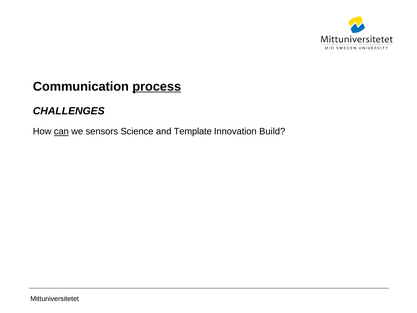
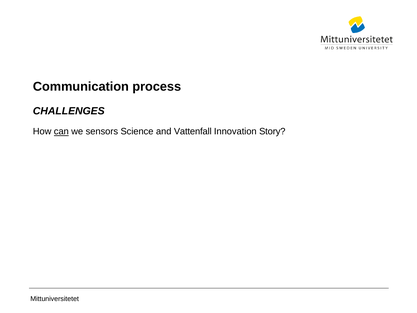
process underline: present -> none (157, 86)
Template: Template -> Vattenfall (193, 132)
Build: Build -> Story (272, 132)
